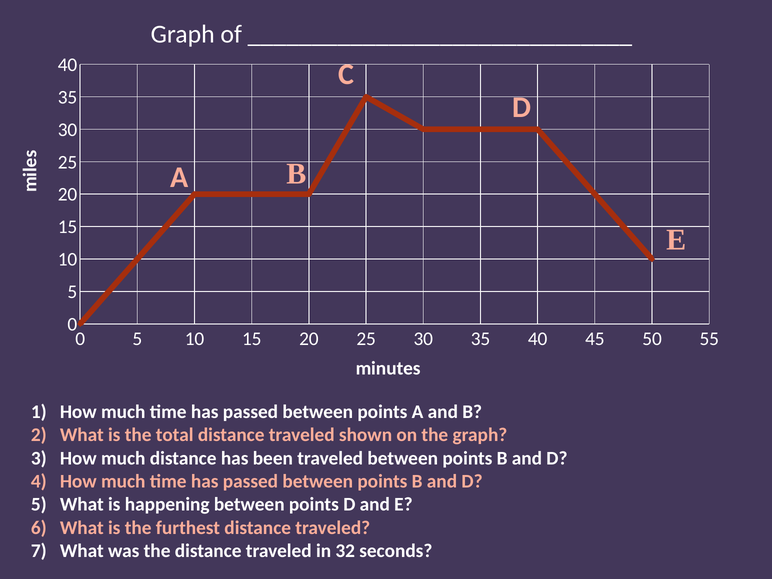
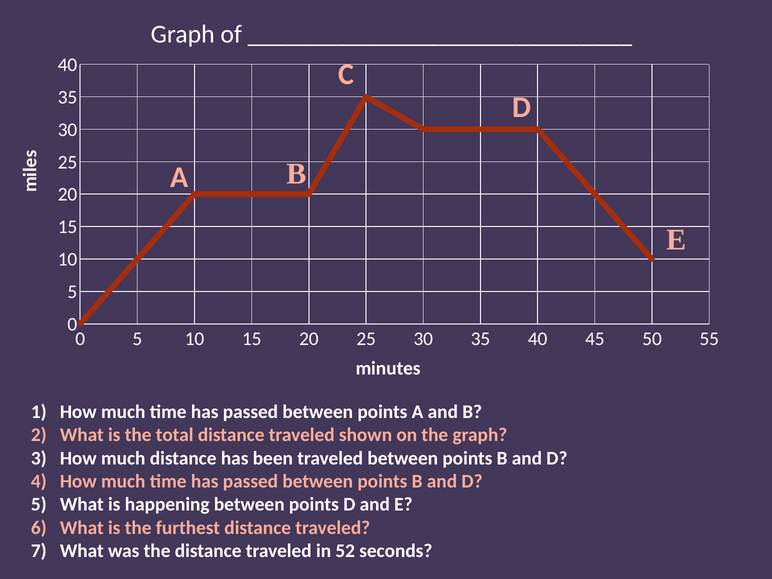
32: 32 -> 52 (345, 551)
